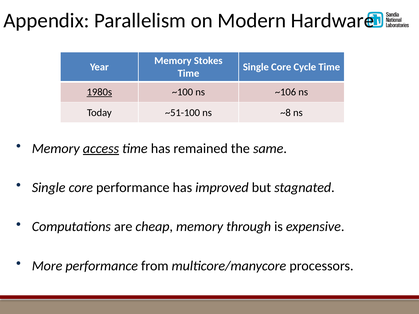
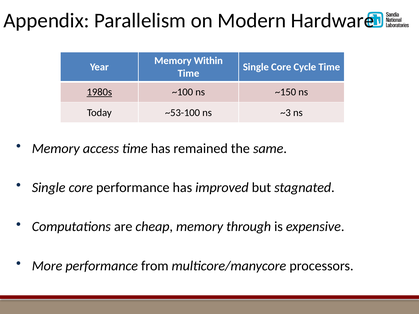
Stokes: Stokes -> Within (208, 61)
~106: ~106 -> ~150 (286, 92)
~51-100: ~51-100 -> ~53-100 (182, 113)
~8: ~8 -> ~3 (286, 113)
access underline: present -> none (101, 149)
